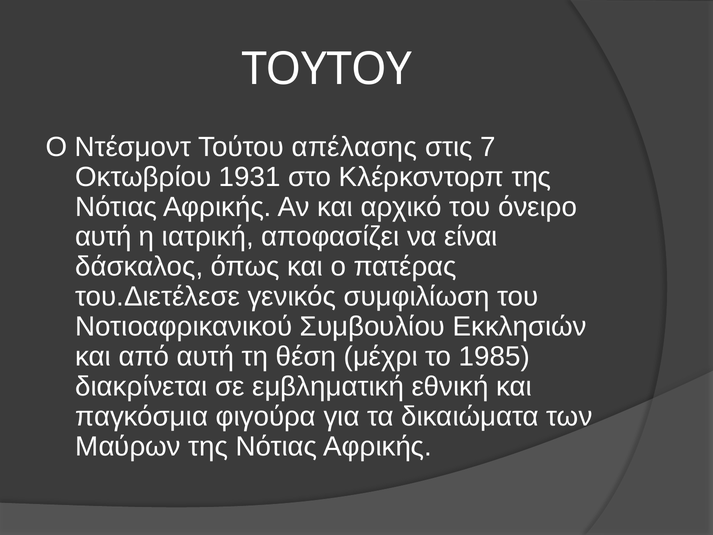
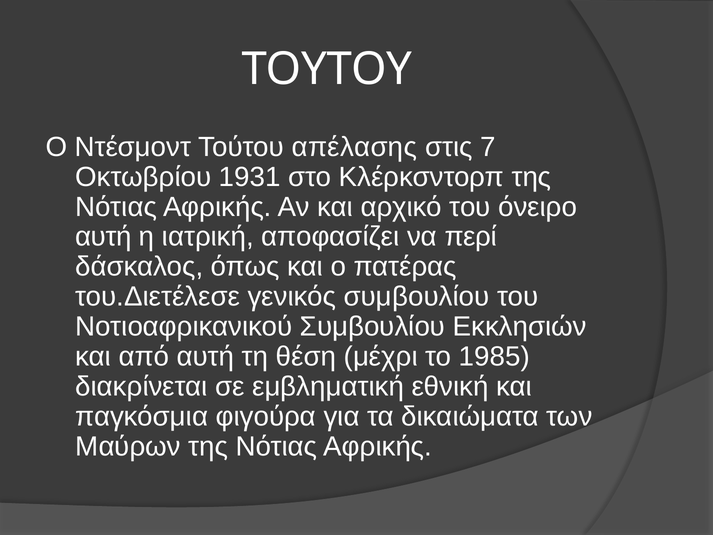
είναι: είναι -> περί (471, 237)
γενικός συμφιλίωση: συμφιλίωση -> συμβουλίου (417, 297)
